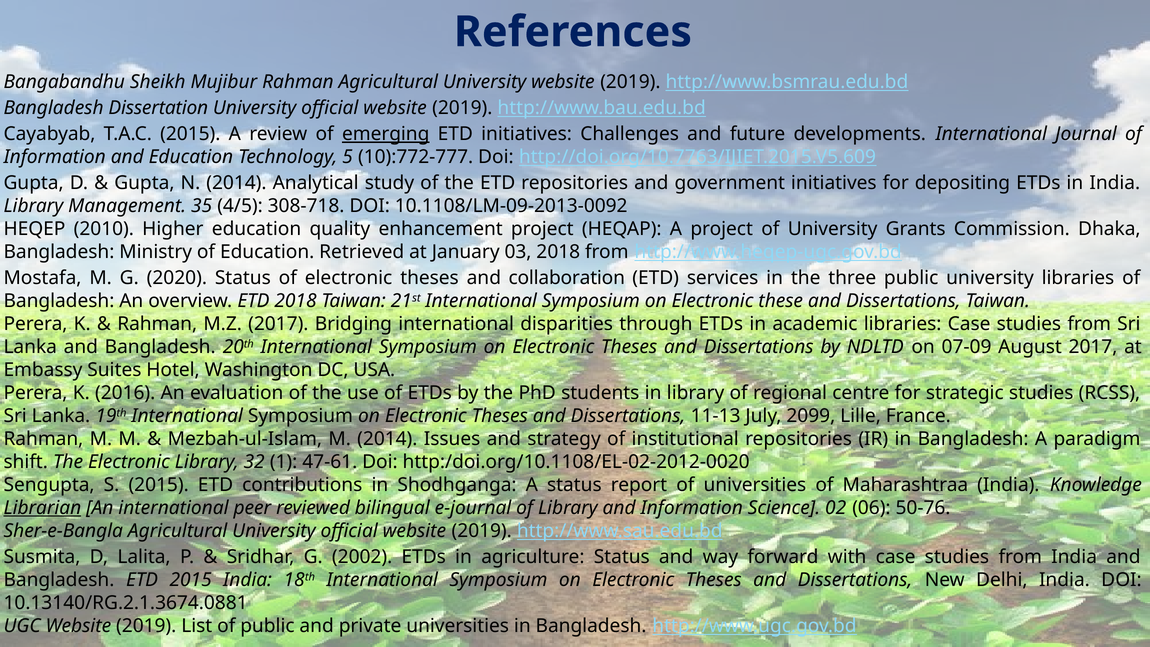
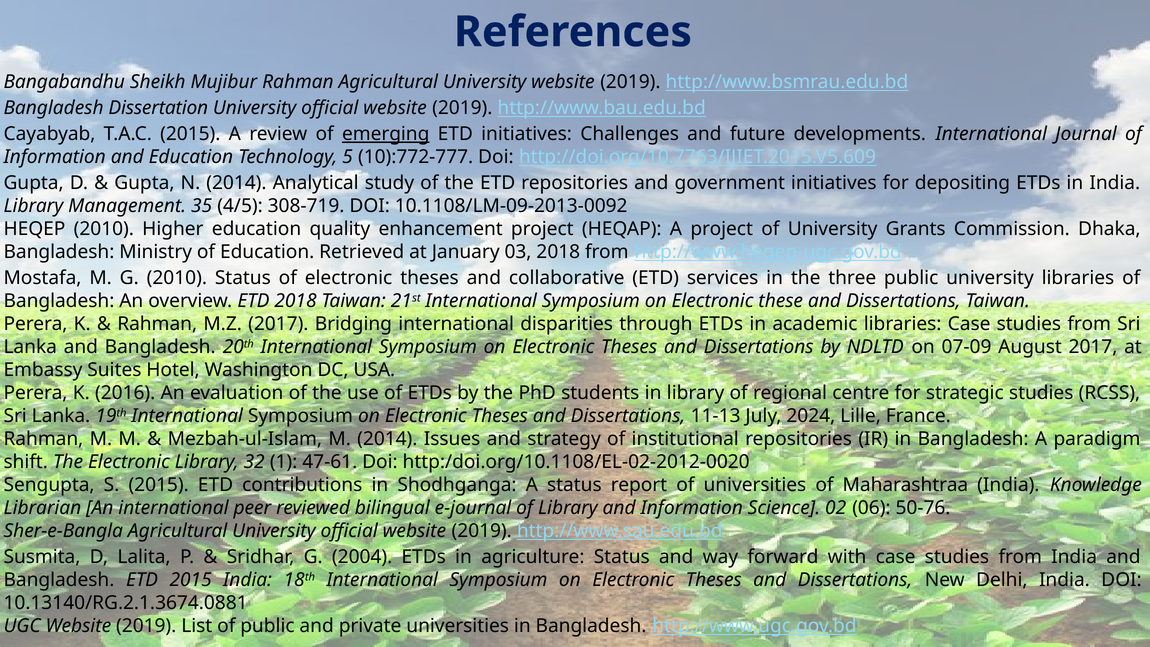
308-718: 308-718 -> 308-719 (306, 206)
G 2020: 2020 -> 2010 (177, 278)
collaboration: collaboration -> collaborative (567, 278)
2099: 2099 -> 2024 (811, 416)
Librarian underline: present -> none (42, 508)
2002: 2002 -> 2004 (362, 557)
